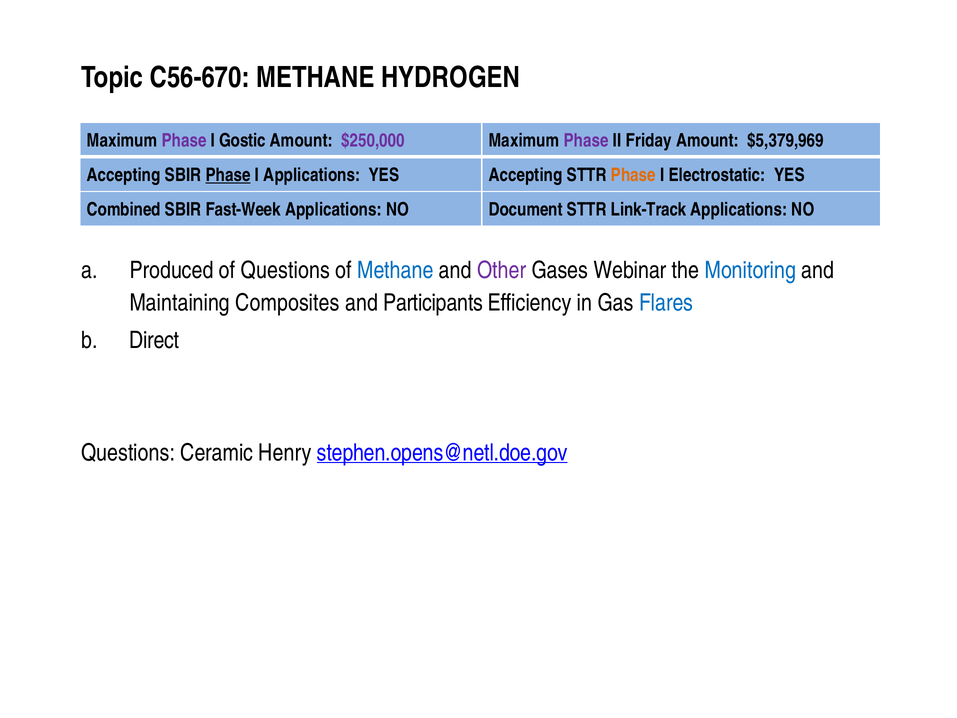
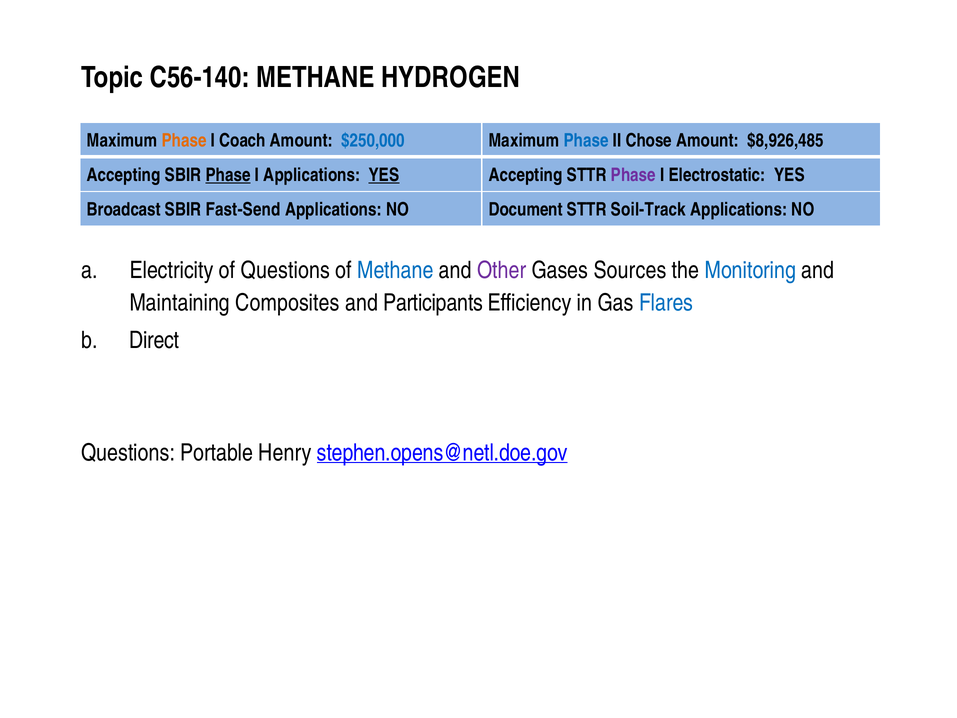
C56-670: C56-670 -> C56-140 (200, 78)
Phase colour: purple -> orange (184, 141)
Gostic: Gostic -> Coach (243, 141)
$250,000 colour: purple -> blue (373, 141)
Phase colour: purple -> blue (586, 141)
Friday: Friday -> Chose (649, 141)
$5,379,969: $5,379,969 -> $8,926,485 (786, 141)
YES underline: none -> present (384, 175)
Phase colour: orange -> purple (633, 175)
Combined: Combined -> Broadcast (124, 210)
Fast-Week: Fast-Week -> Fast-Send (243, 210)
Link-Track: Link-Track -> Soil-Track (648, 210)
Produced: Produced -> Electricity (172, 270)
Webinar: Webinar -> Sources (630, 270)
Ceramic: Ceramic -> Portable (217, 453)
